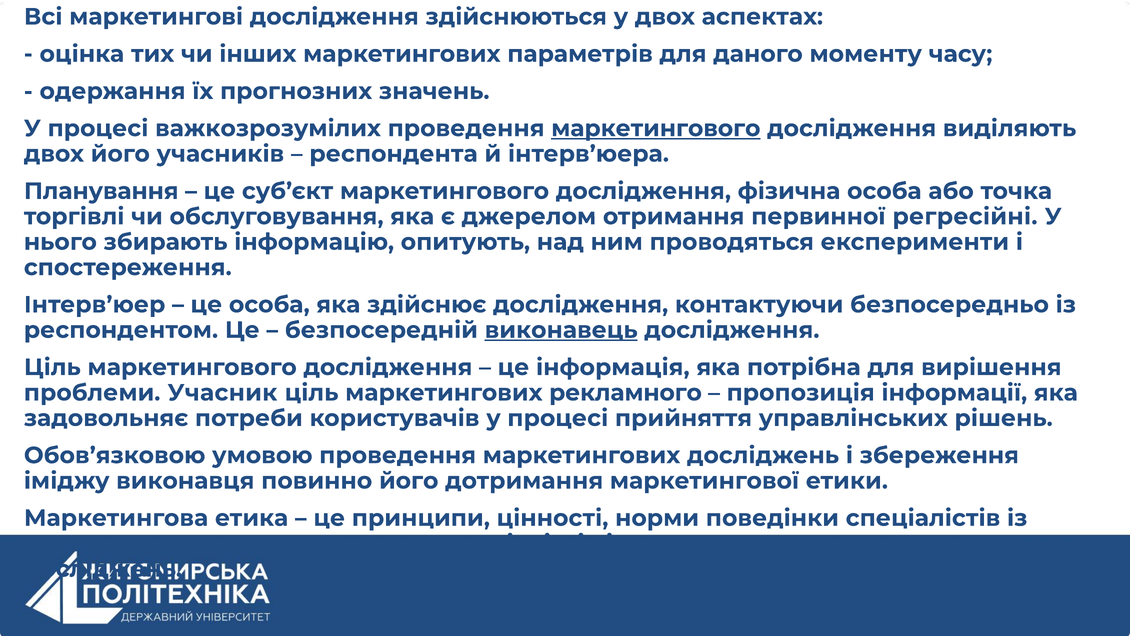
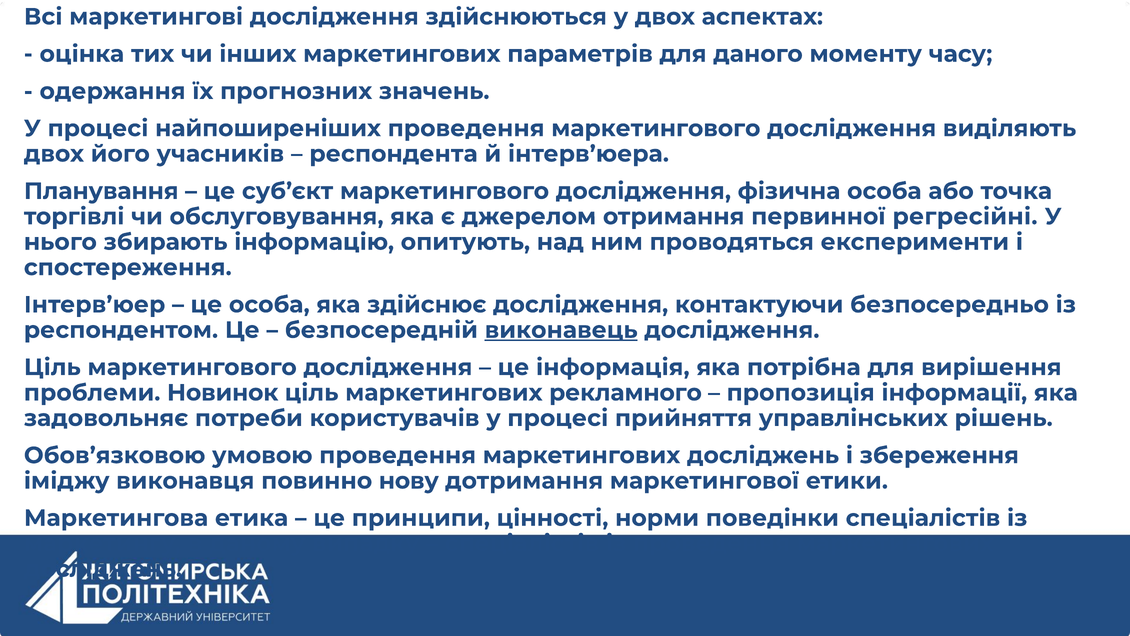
важкозрозумілих: важкозрозумілих -> найпоширеніших (268, 128)
маркетингового underline: present -> none (656, 128)
Учасник: Учасник -> Новинок (223, 393)
повинно його: його -> нову (409, 481)
